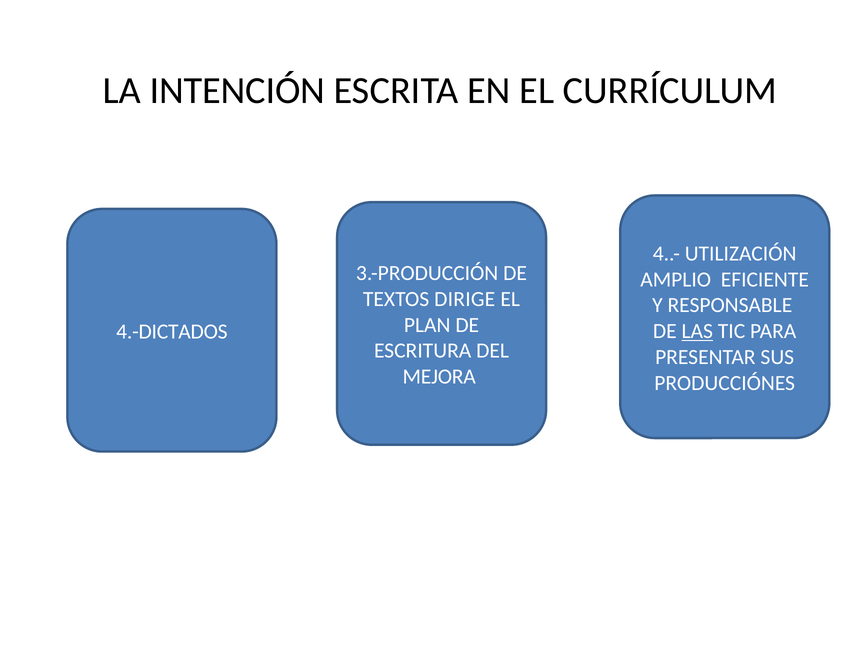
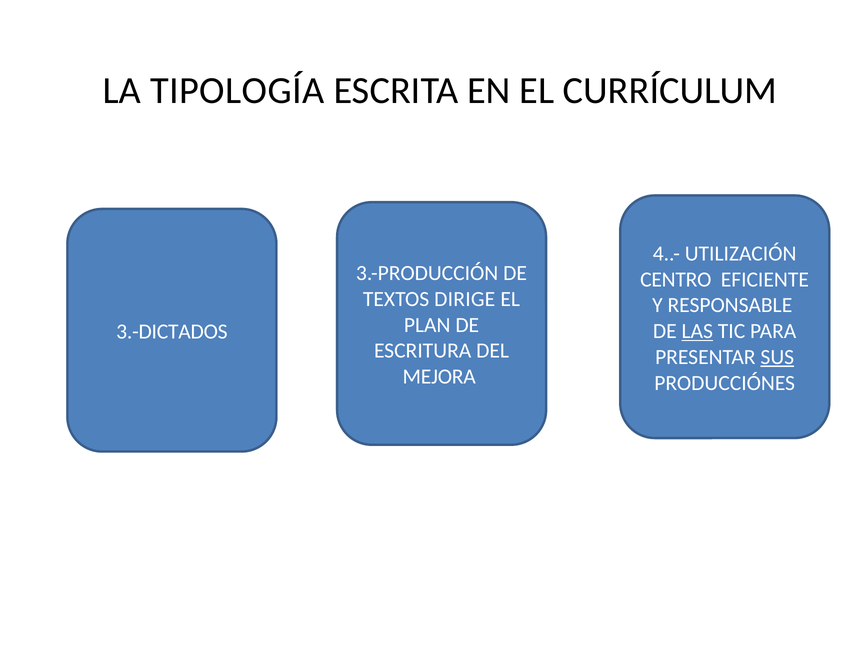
INTENCIÓN: INTENCIÓN -> TIPOLOGÍA (237, 91)
AMPLIO: AMPLIO -> CENTRO (676, 280)
4.-DICTADOS: 4.-DICTADOS -> 3.-DICTADOS (172, 332)
SUS underline: none -> present (777, 357)
